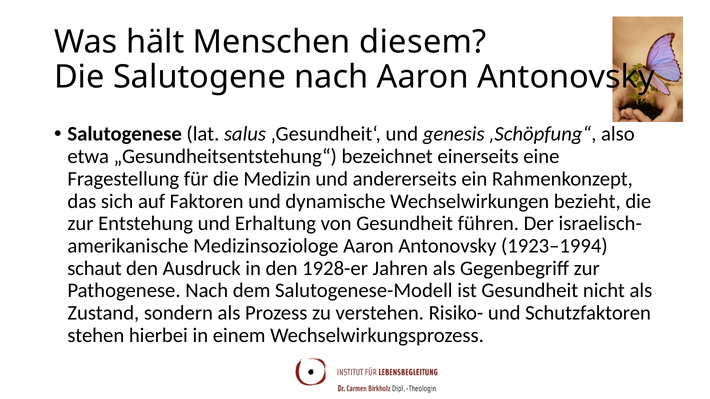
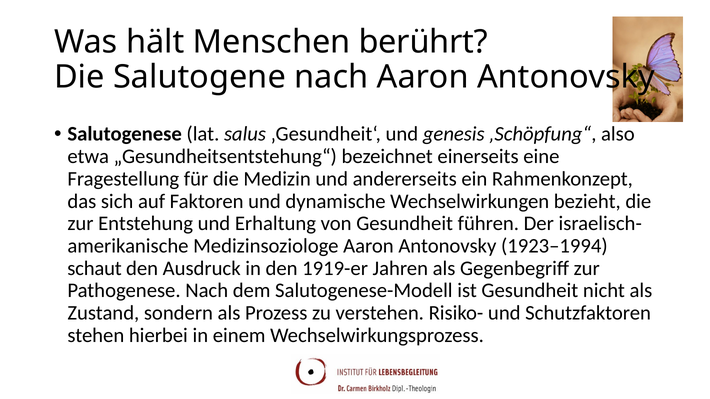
diesem: diesem -> berührt (423, 42)
1928-er: 1928-er -> 1919-er (335, 268)
